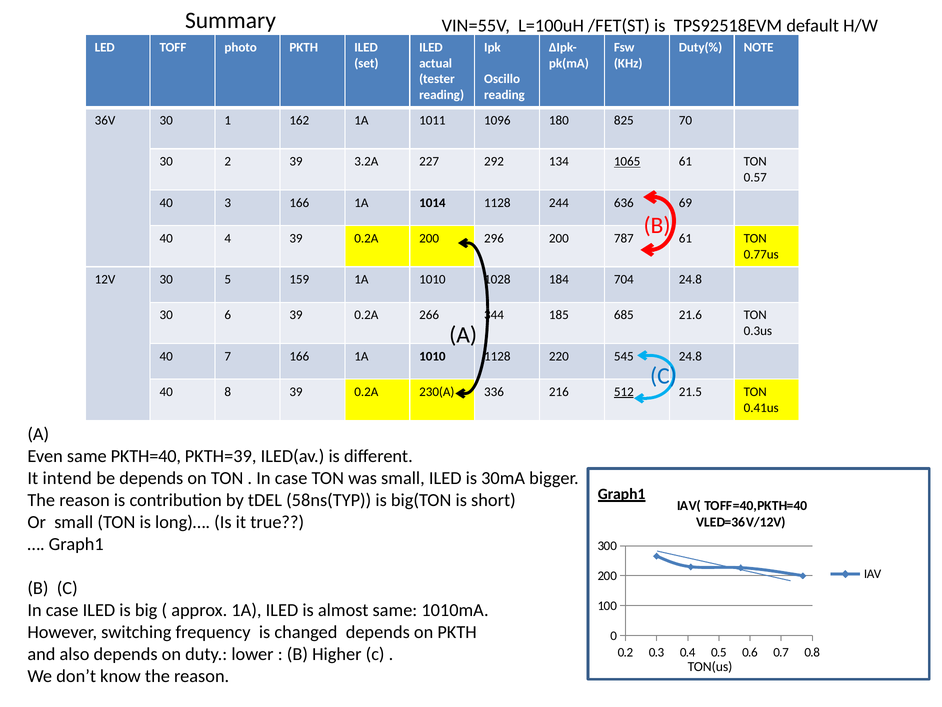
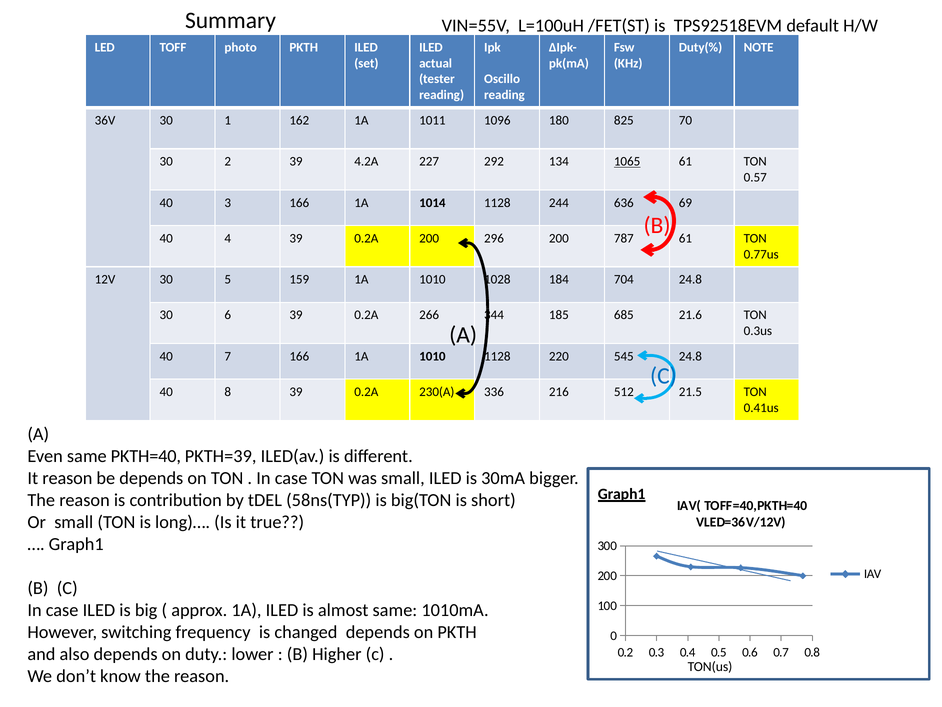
3.2A: 3.2A -> 4.2A (366, 161)
512 underline: present -> none (624, 392)
It intend: intend -> reason (67, 478)
